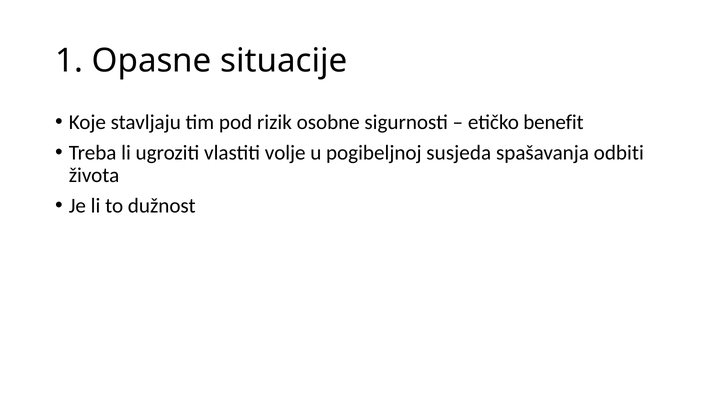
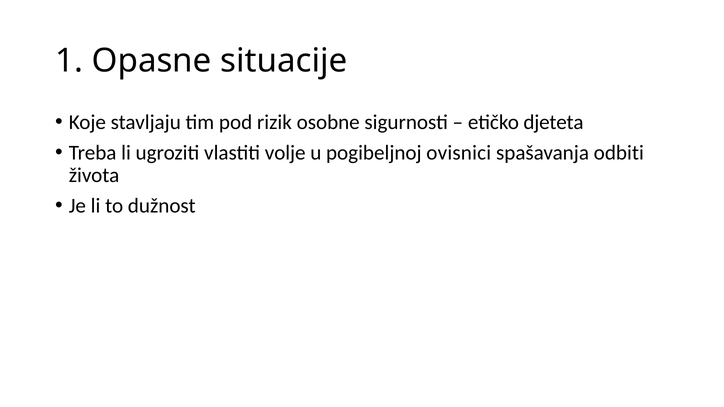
benefit: benefit -> djeteta (553, 122)
susjeda: susjeda -> ovisnici (459, 153)
